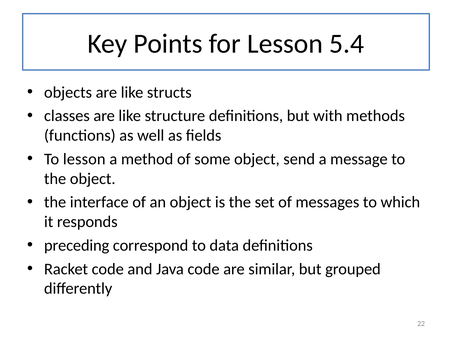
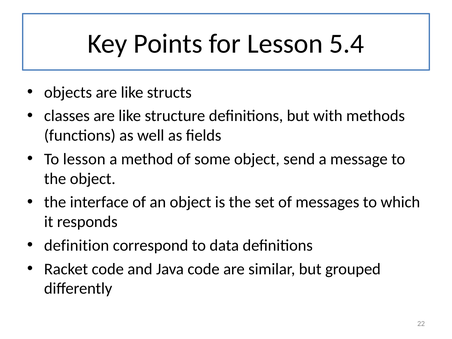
preceding: preceding -> definition (77, 245)
